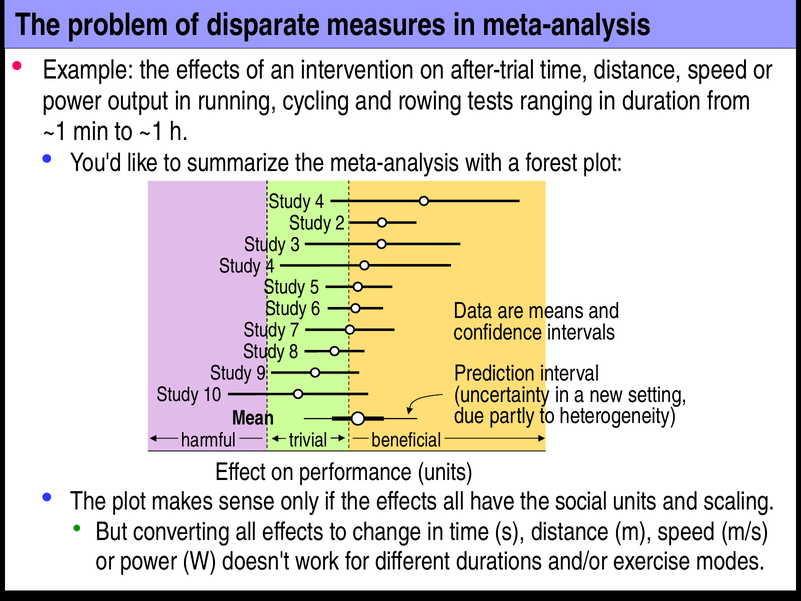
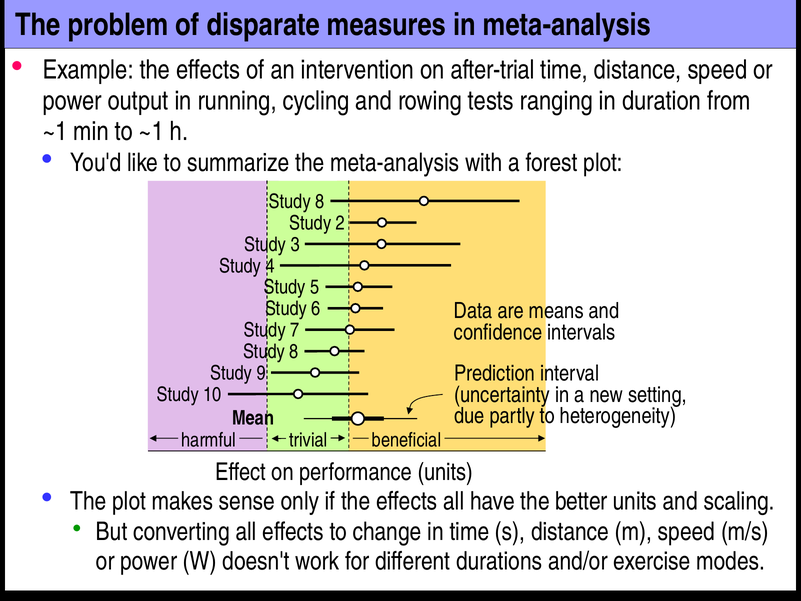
4: 4 -> 8 (320, 202)
social: social -> better (581, 501)
